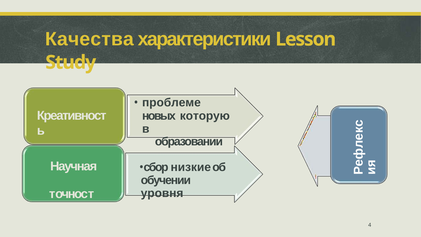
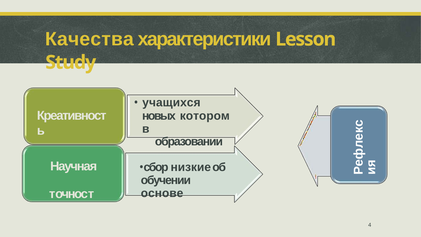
проблеме: проблеме -> учащихся (171, 103)
которую: которую -> котором (205, 116)
уровня: уровня -> основе (162, 193)
